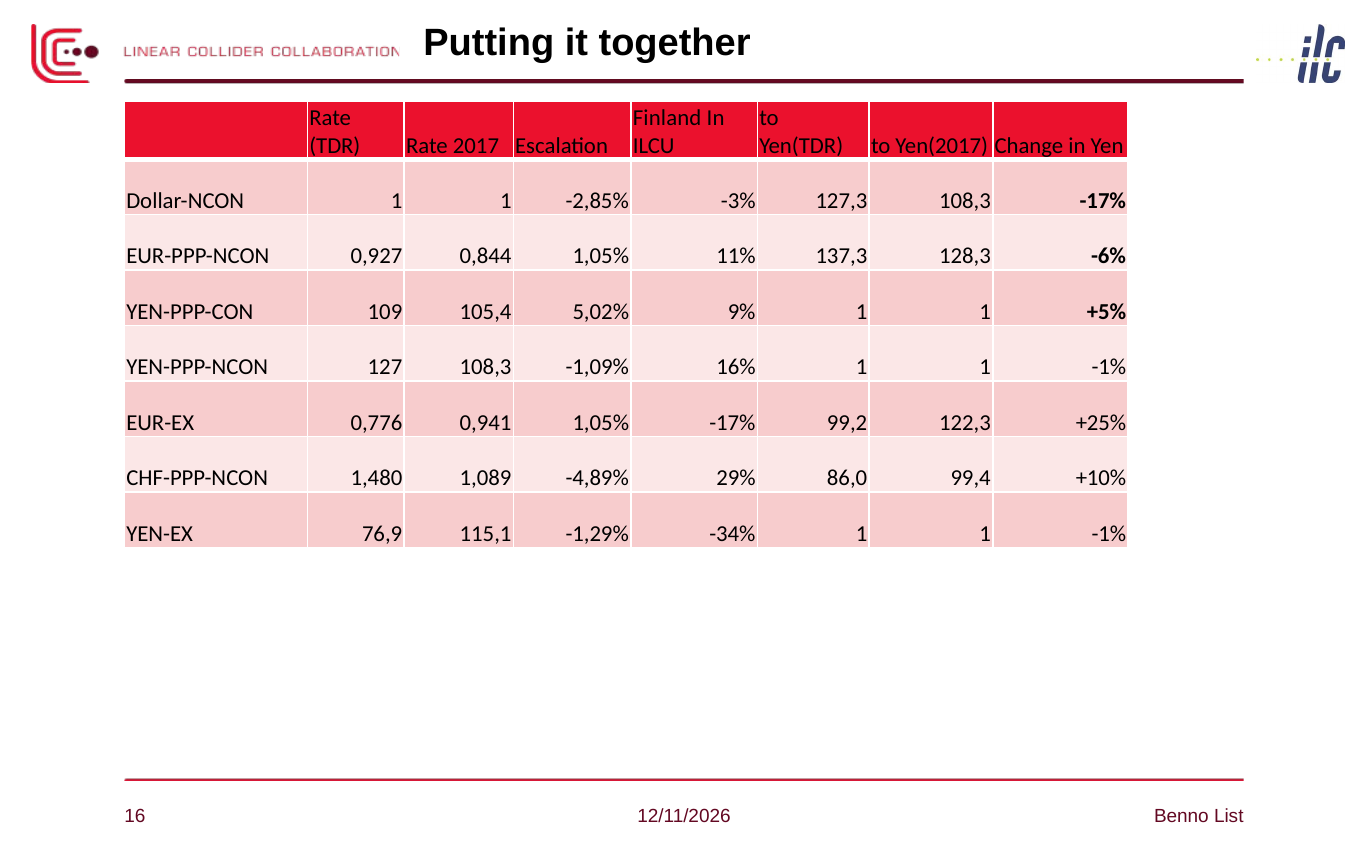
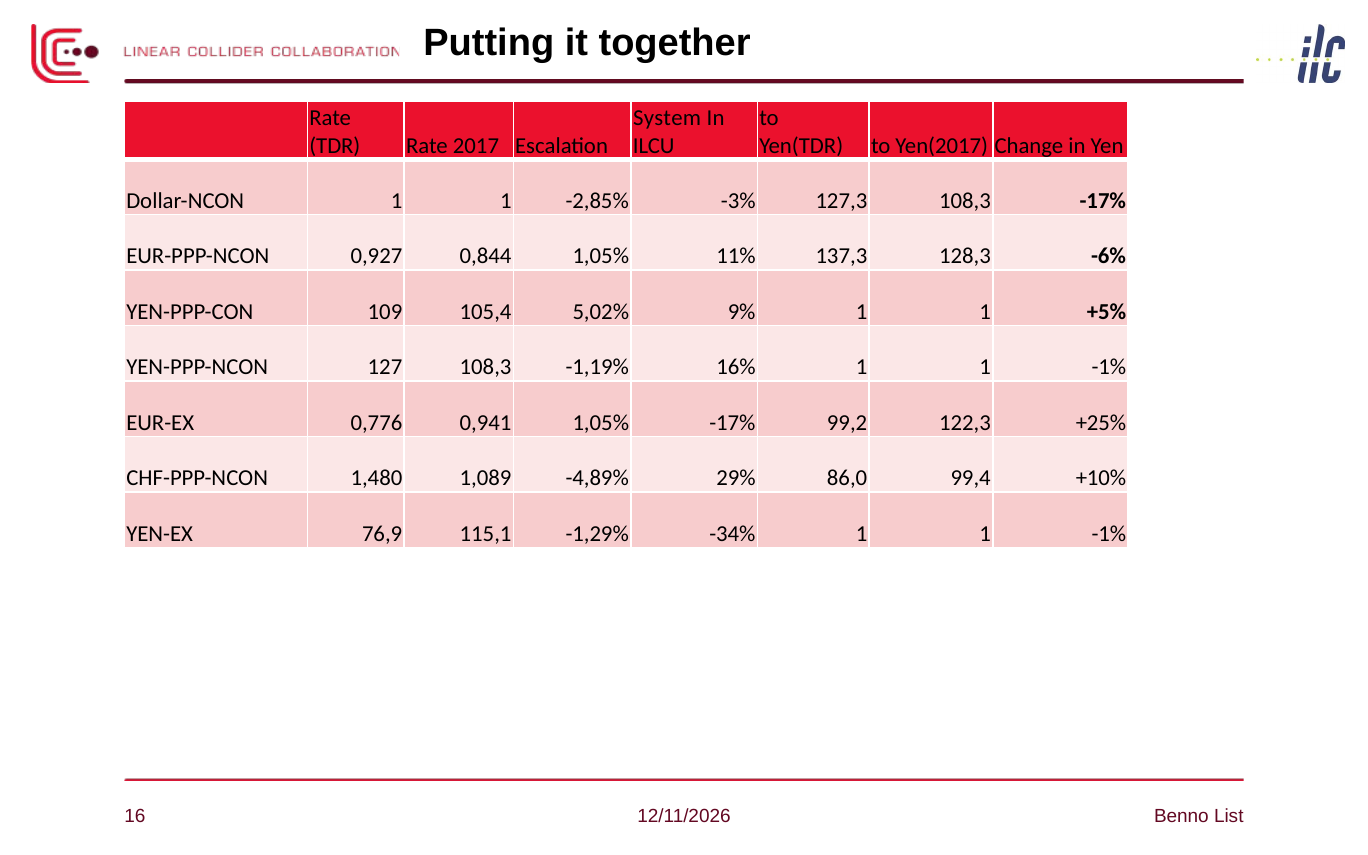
Finland: Finland -> System (667, 118)
-1,09%: -1,09% -> -1,19% (597, 367)
